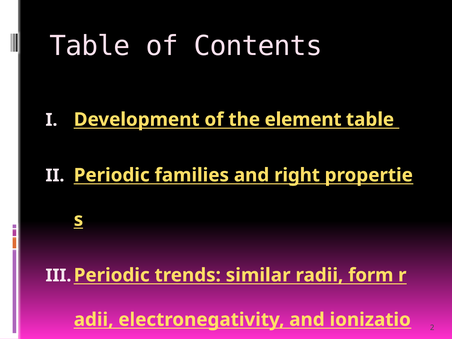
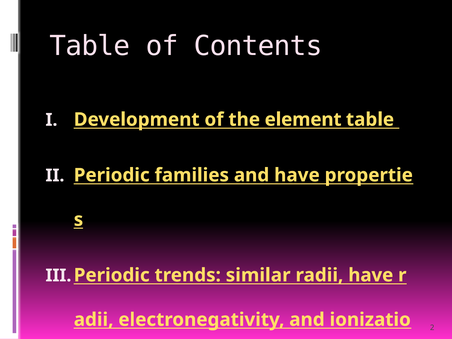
and right: right -> have (297, 175)
radii form: form -> have (371, 275)
